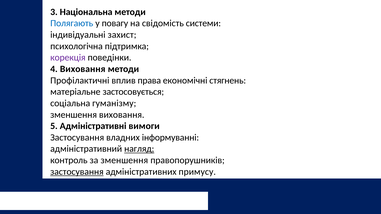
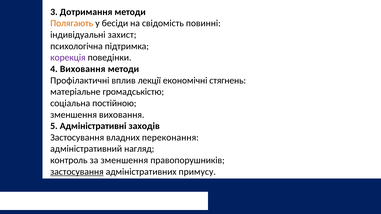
Національна: Національна -> Дотримання (86, 12)
Полягають colour: blue -> orange (72, 23)
повагу: повагу -> бесіди (115, 23)
системи: системи -> повинні (203, 23)
права: права -> лекції (149, 80)
застосовується: застосовується -> громадськістю (133, 92)
гуманізму: гуманізму -> постійною (114, 103)
вимоги: вимоги -> заходів (144, 126)
інформуванні: інформуванні -> переконання (170, 138)
нагляд underline: present -> none (139, 149)
